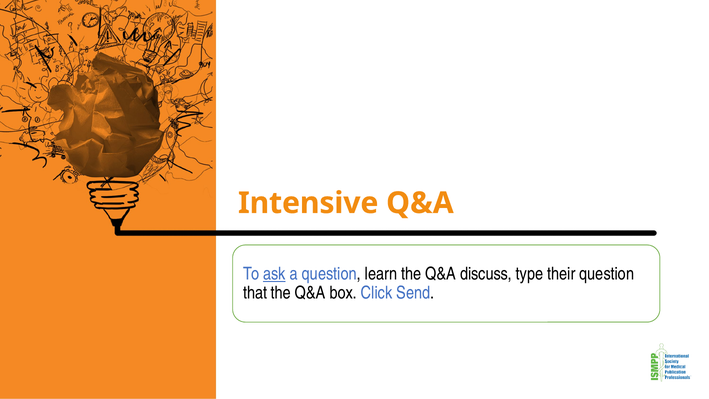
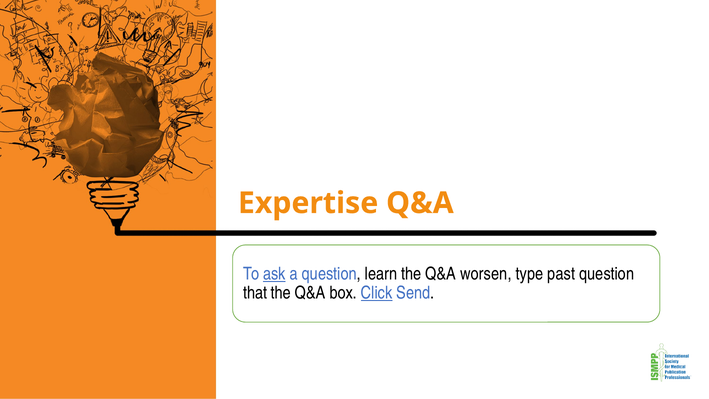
Intensive: Intensive -> Expertise (308, 203)
discuss: discuss -> worsen (486, 274)
their: their -> past (561, 274)
Click underline: none -> present (377, 293)
